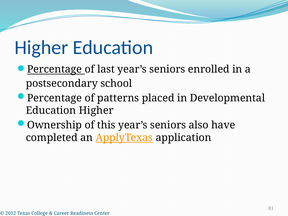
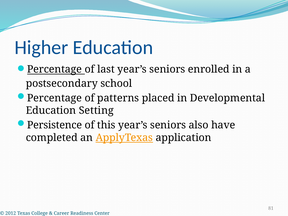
Education Higher: Higher -> Setting (96, 111)
Ownership: Ownership -> Persistence (55, 125)
